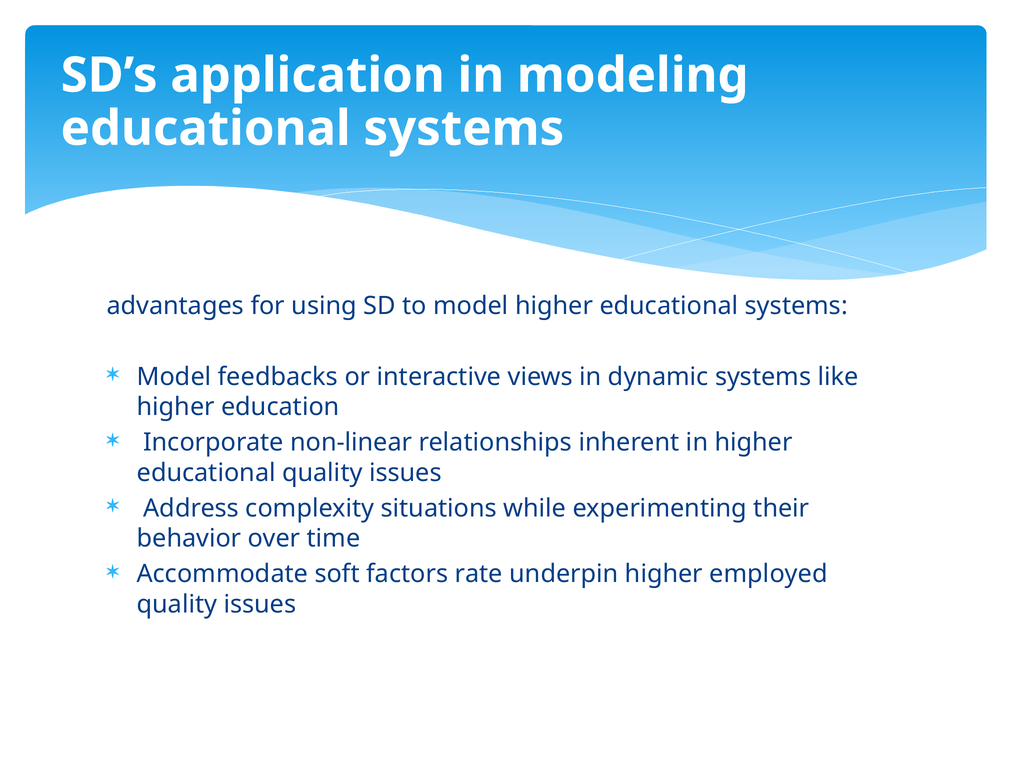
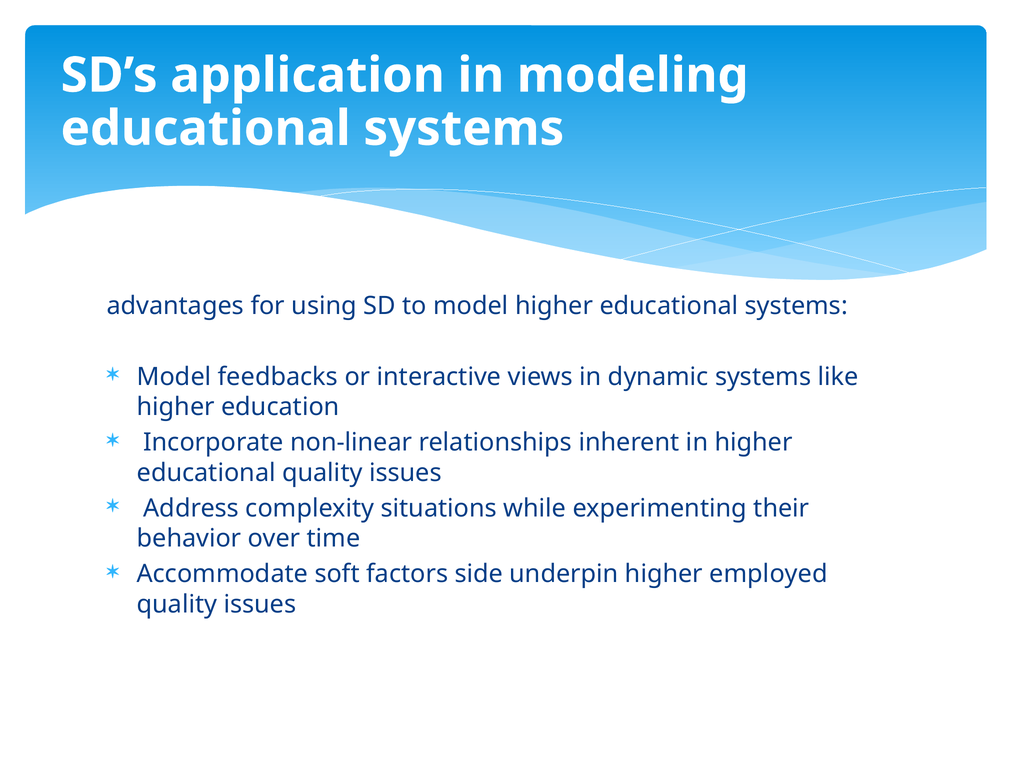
rate: rate -> side (479, 574)
